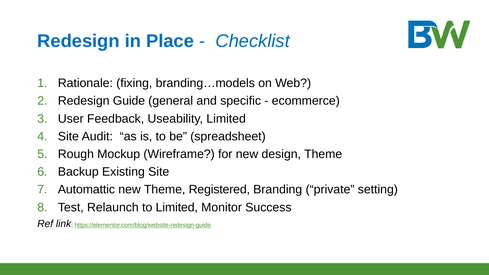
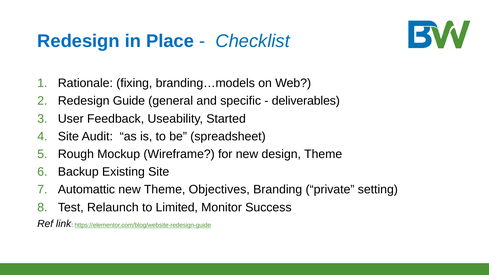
ecommerce: ecommerce -> deliverables (306, 101)
Useability Limited: Limited -> Started (226, 119)
Registered: Registered -> Objectives (219, 190)
